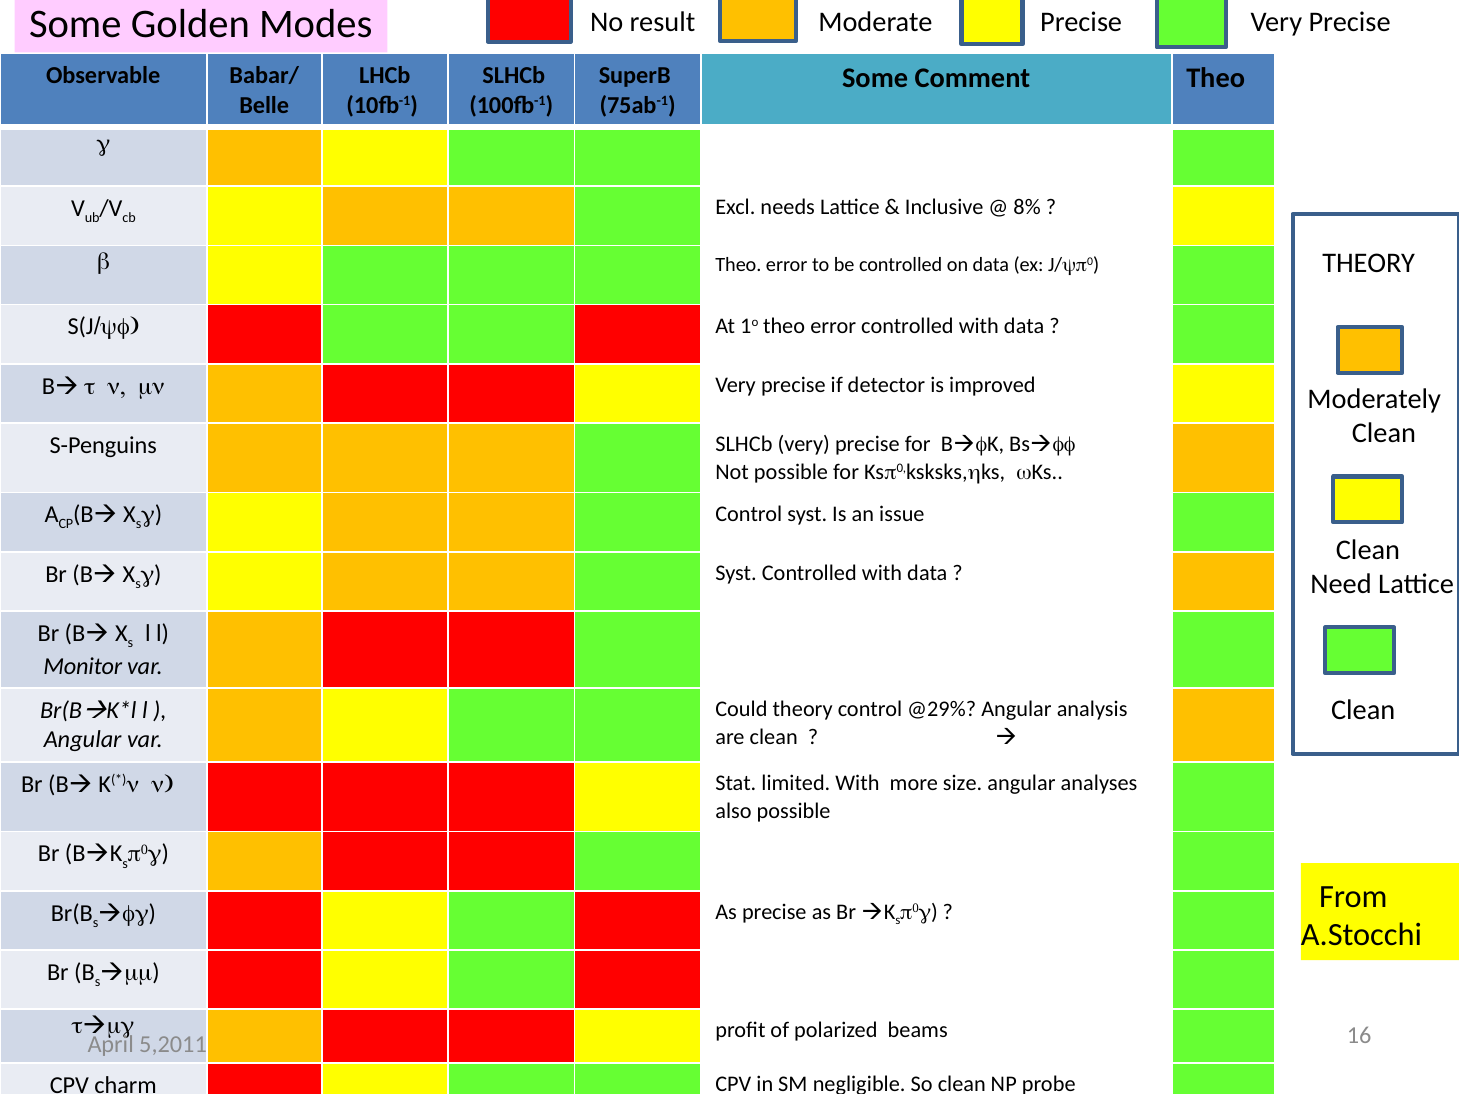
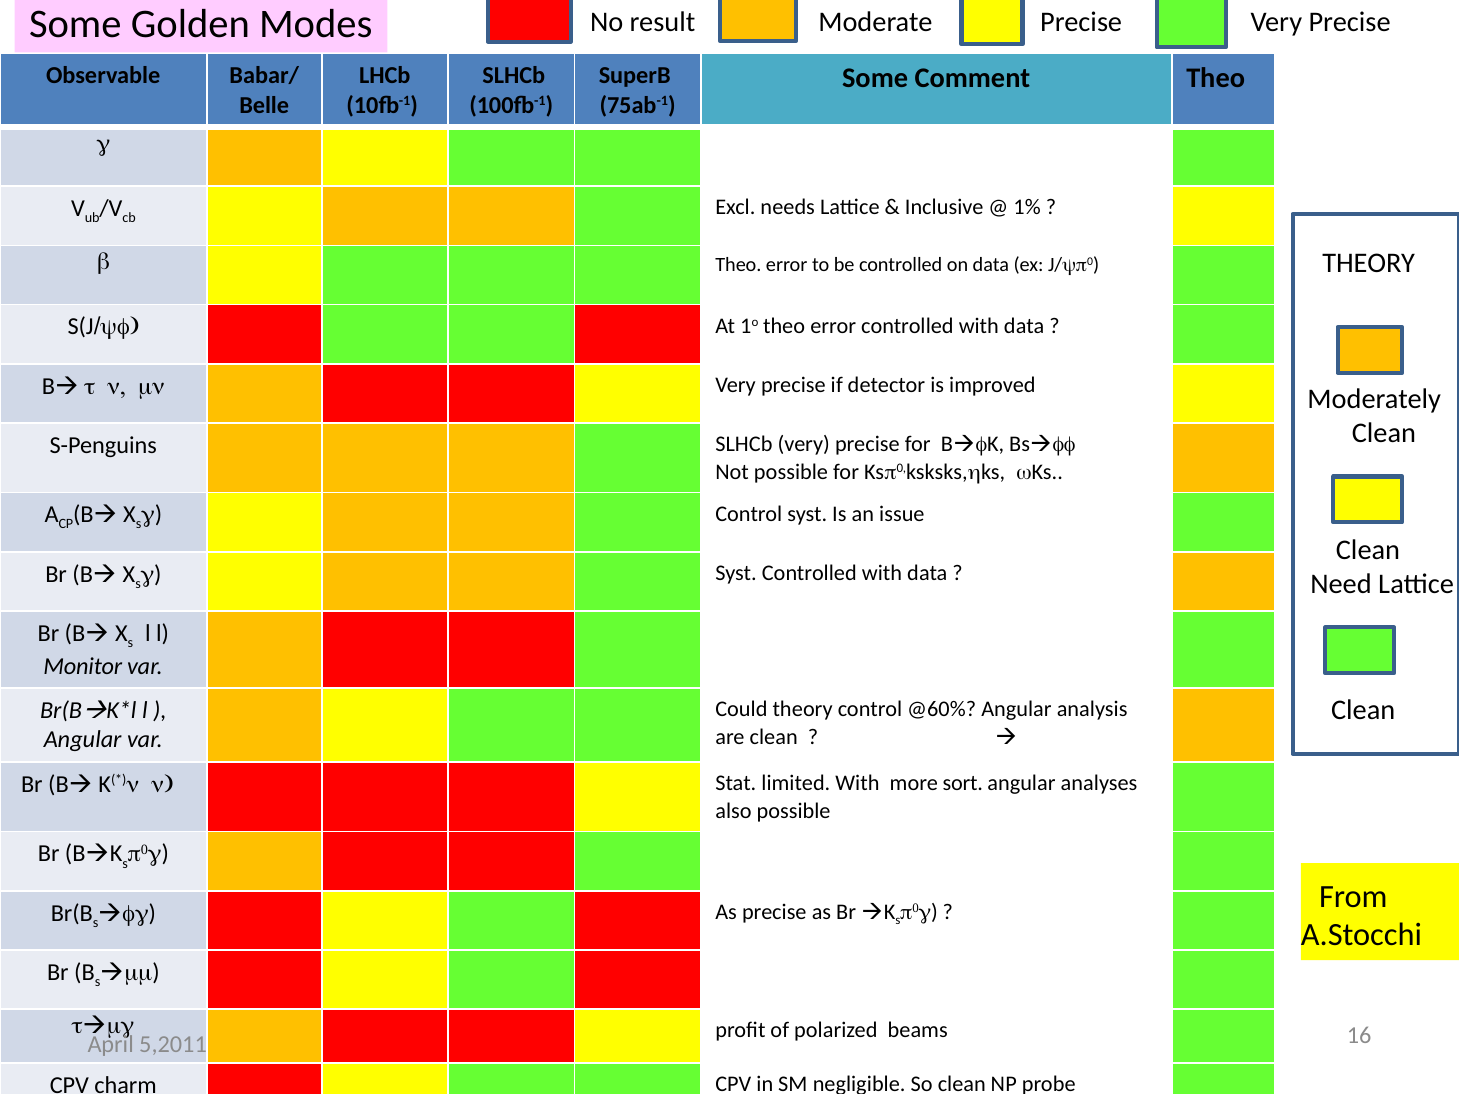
8%: 8% -> 1% (1027, 208)
@29%: @29% -> @60% (942, 710)
size: size -> sort (963, 783)
